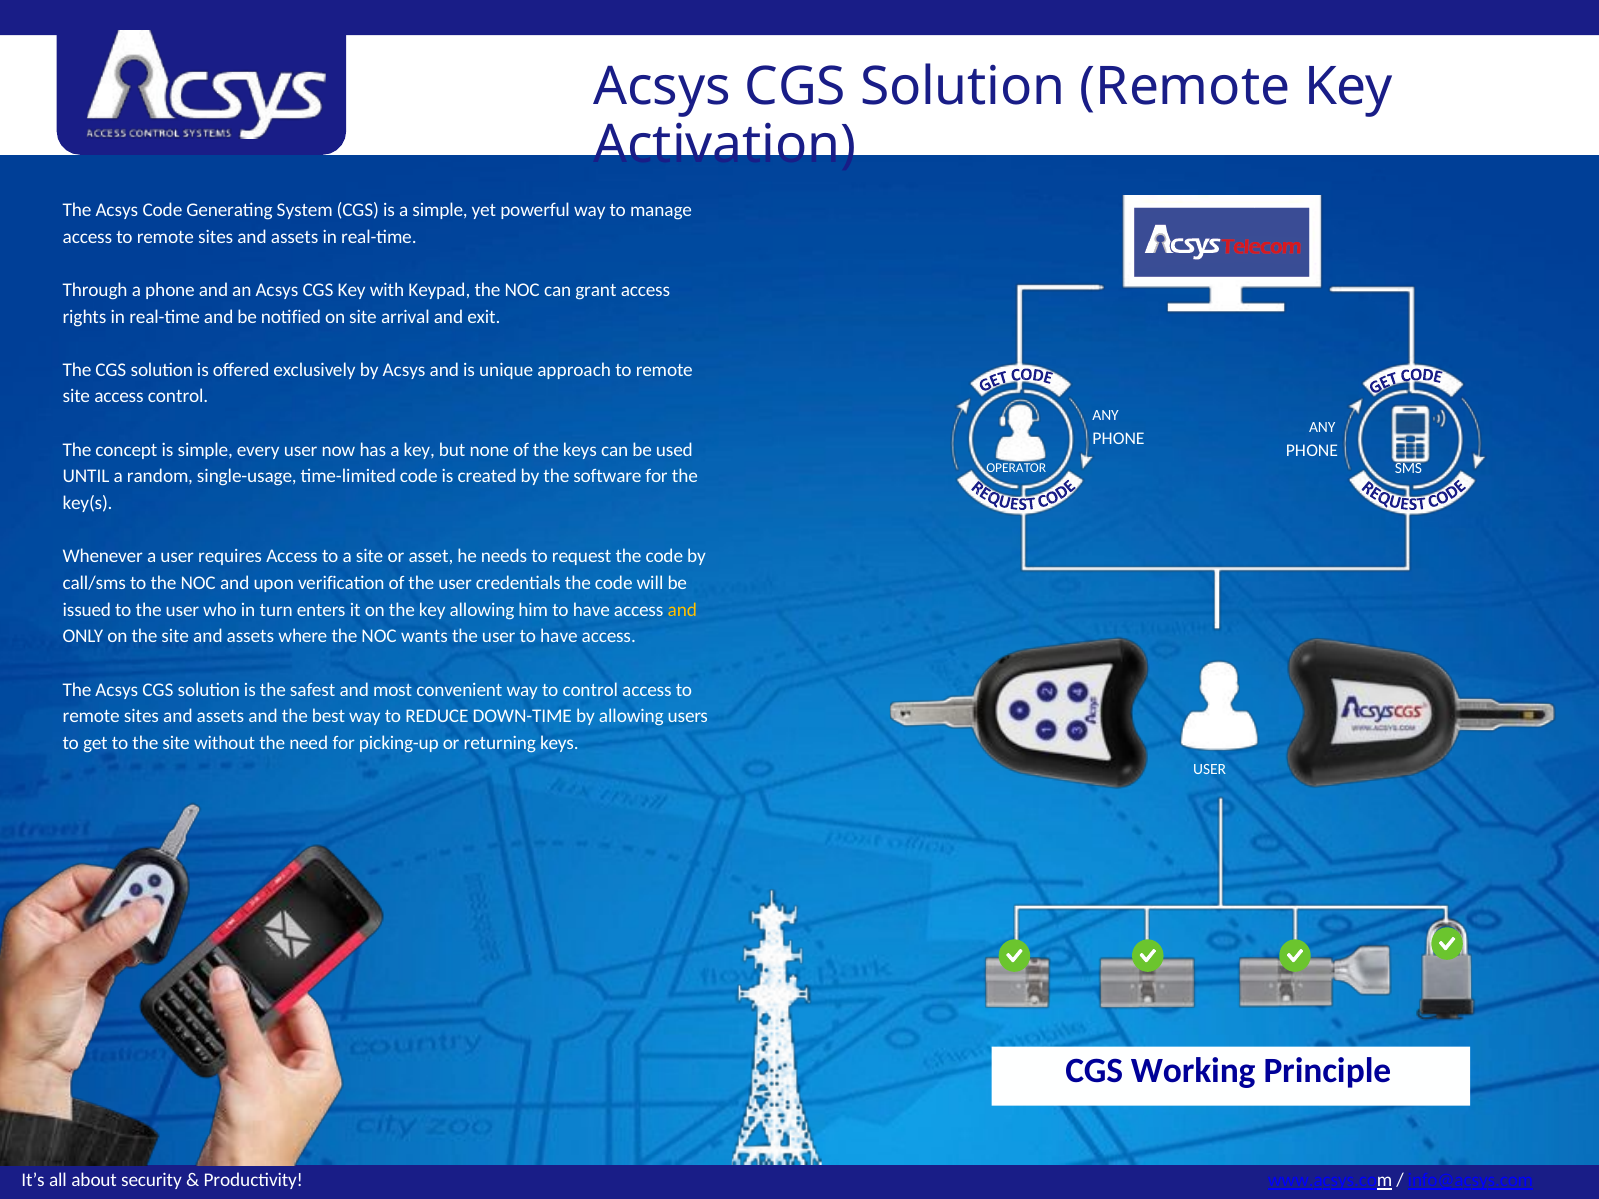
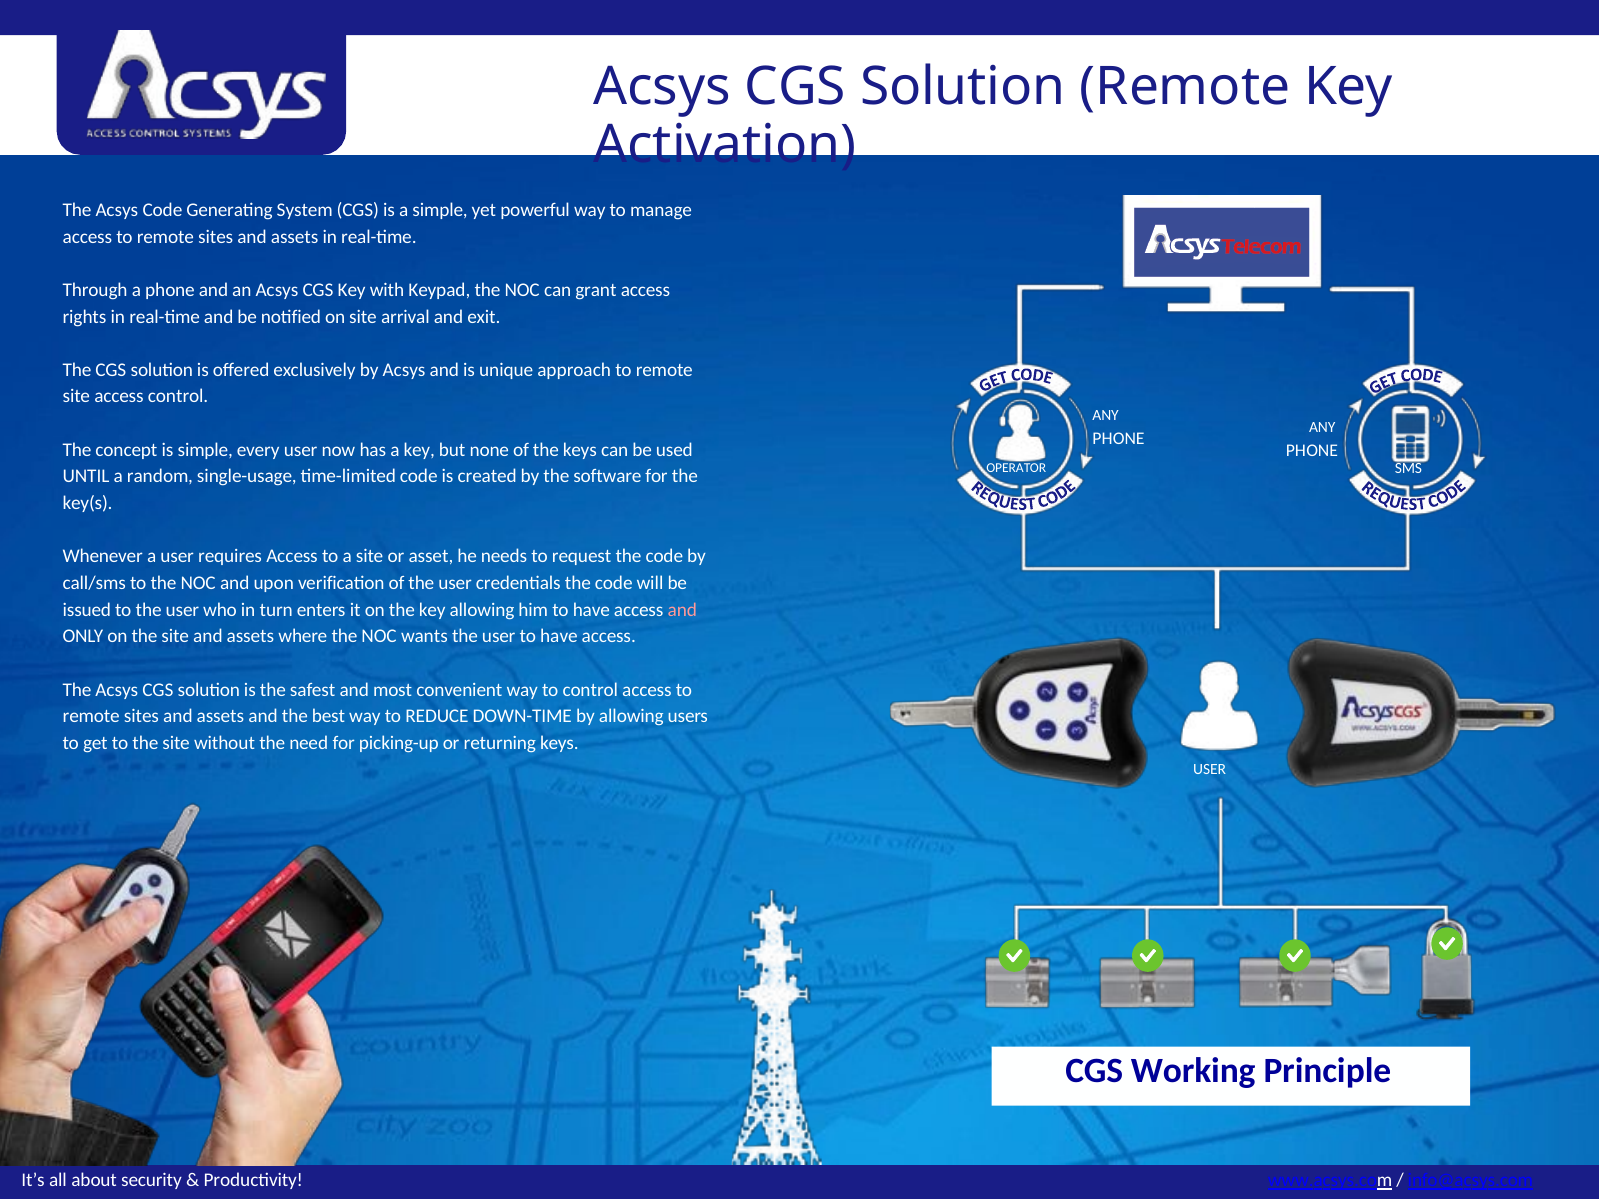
and colour: yellow -> pink (682, 610)
